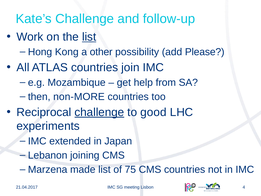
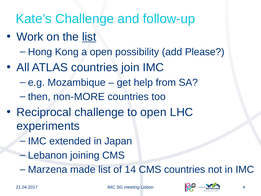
a other: other -> open (101, 52)
challenge underline: present -> none (99, 112)
to good: good -> open (153, 112)
75: 75 -> 14 (130, 169)
